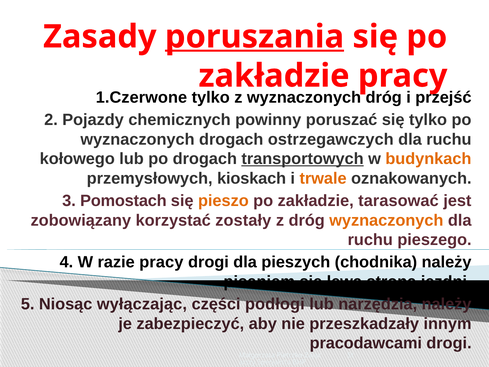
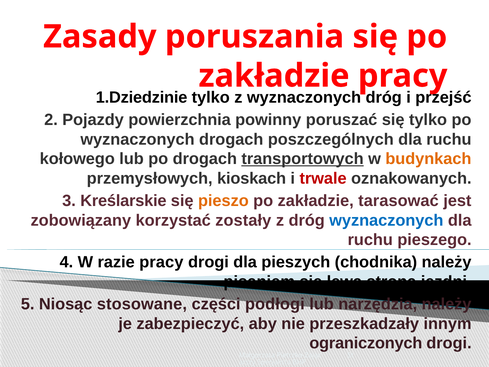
poruszania underline: present -> none (255, 37)
1.Czerwone: 1.Czerwone -> 1.Dziedzinie (142, 97)
chemicznych: chemicznych -> powierzchnia (180, 120)
ostrzegawczych: ostrzegawczych -> poszczególnych (331, 139)
trwale colour: orange -> red (323, 178)
Pomostach: Pomostach -> Kreślarskie (123, 201)
wyznaczonych colour: orange -> blue (386, 220)
wyłączając: wyłączając -> stosowane (142, 304)
pracodawcami: pracodawcami -> ograniczonych (366, 343)
